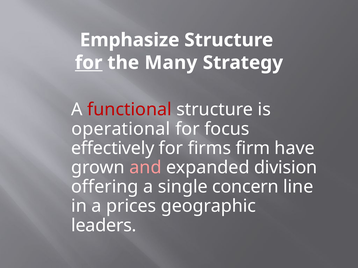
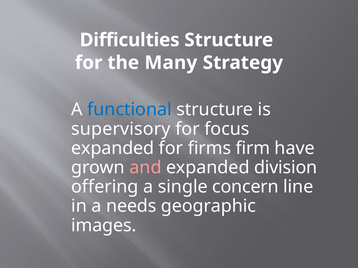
Emphasize: Emphasize -> Difficulties (130, 40)
for underline: present -> none (89, 63)
functional colour: red -> blue (129, 110)
operational: operational -> supervisory (121, 129)
effectively: effectively -> expanded (113, 148)
prices: prices -> needs (131, 206)
leaders: leaders -> images (104, 226)
